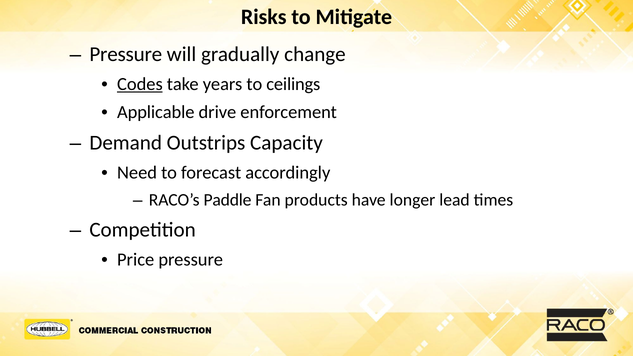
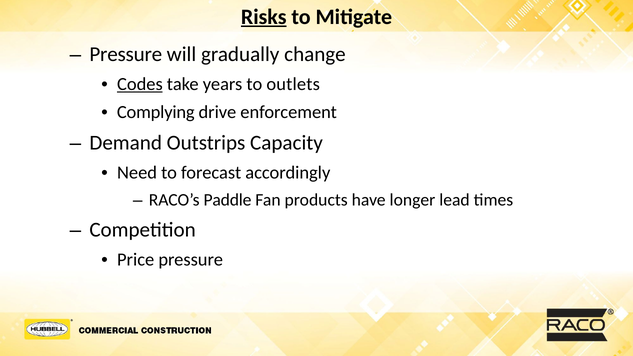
Risks underline: none -> present (264, 17)
ceilings: ceilings -> outlets (293, 84)
Applicable: Applicable -> Complying (156, 112)
